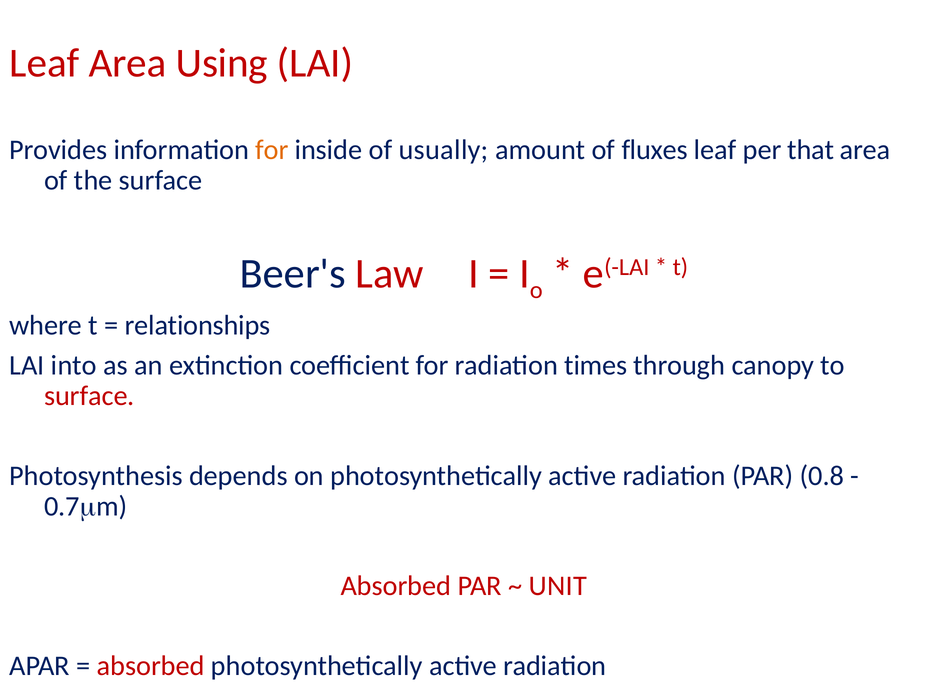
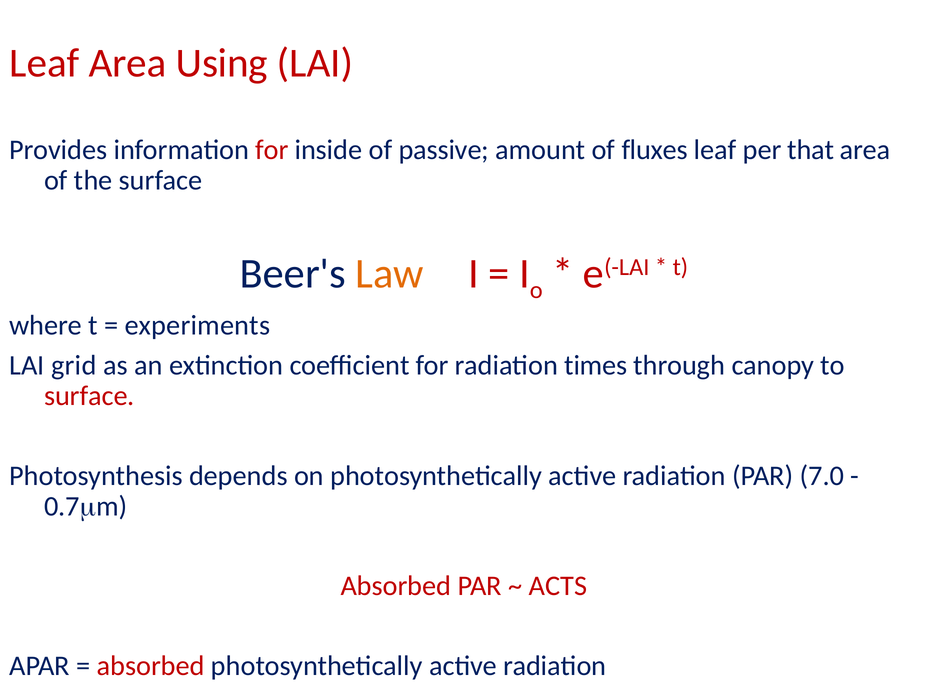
for colour: orange -> red (272, 150)
usually: usually -> passive (444, 150)
Law colour: red -> orange (390, 274)
relationships: relationships -> experiments (197, 326)
into: into -> grid (74, 365)
0.8: 0.8 -> 7.0 (822, 476)
UNIT: UNIT -> ACTS (558, 586)
